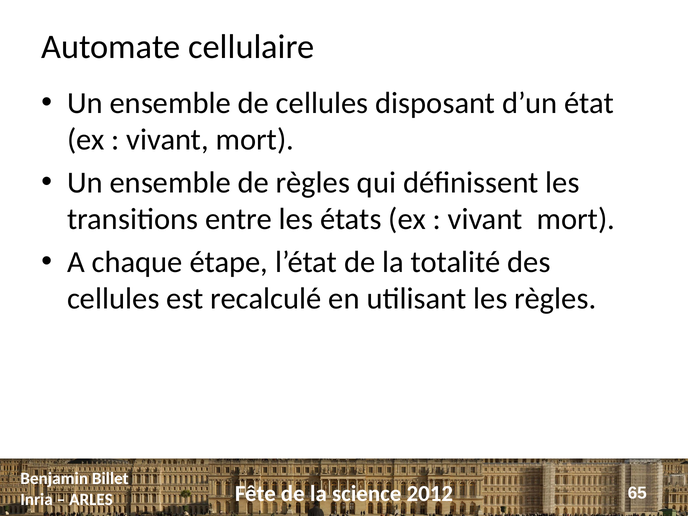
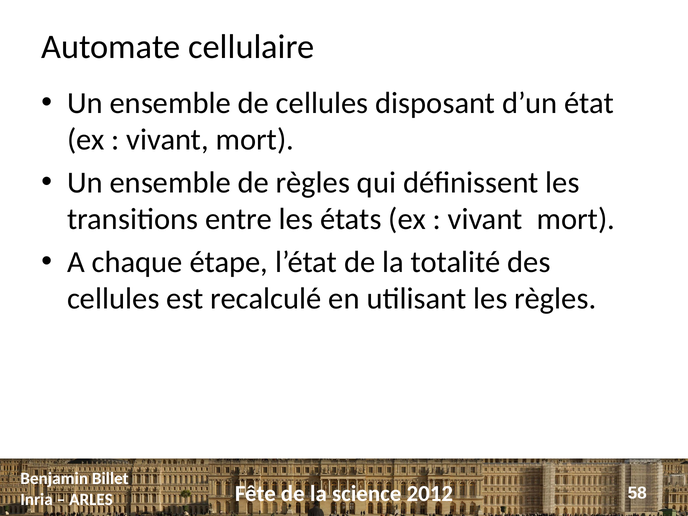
65: 65 -> 58 (637, 493)
